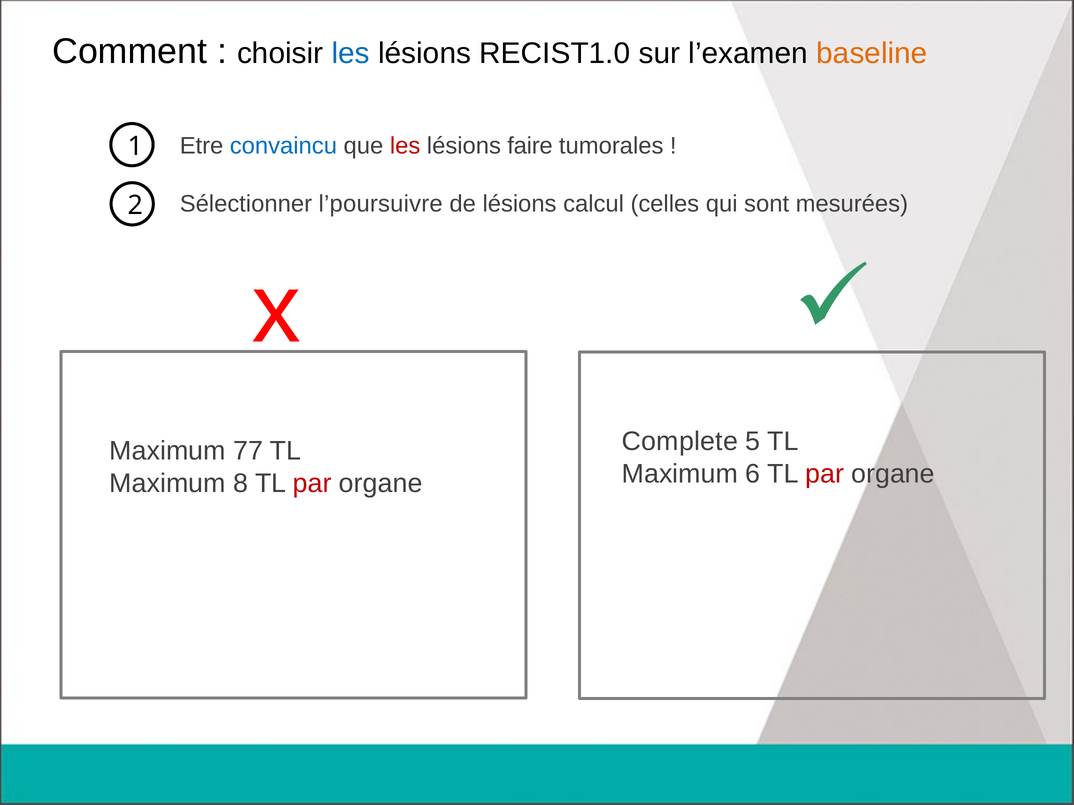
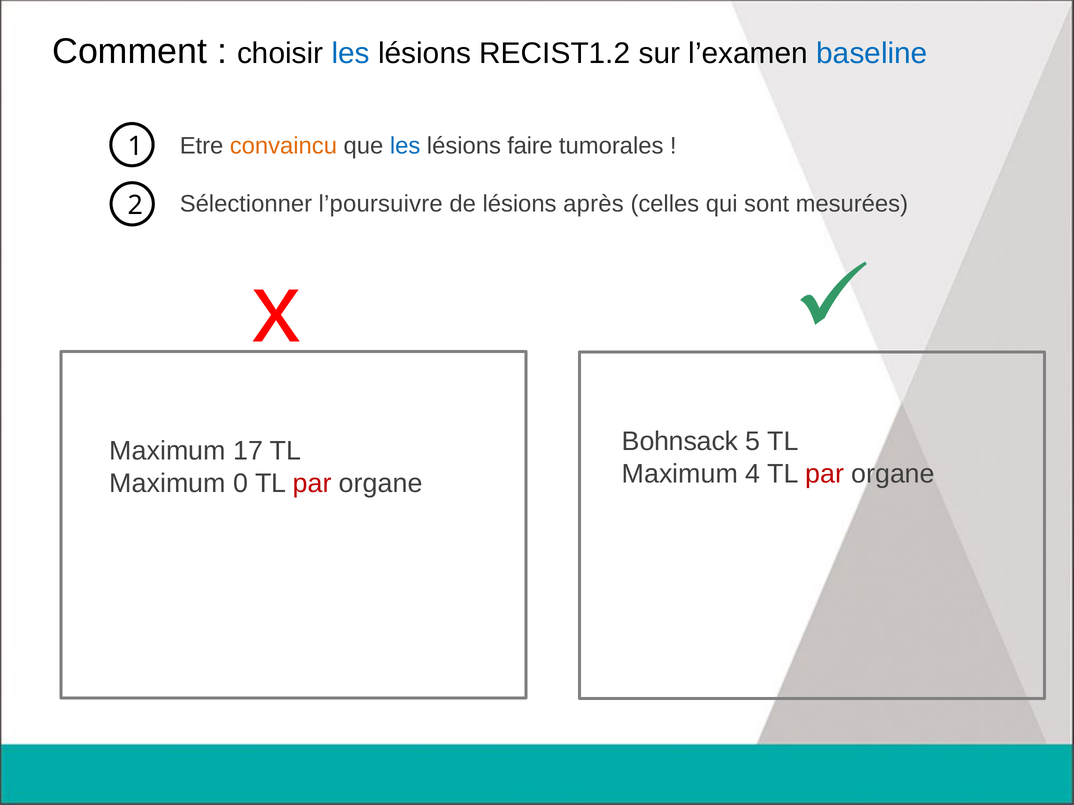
RECIST1.0: RECIST1.0 -> RECIST1.2 (555, 53)
baseline colour: orange -> blue (872, 53)
convaincu colour: blue -> orange (283, 146)
les colour: red -> blue (405, 146)
calcul: calcul -> après (593, 204)
Complete: Complete -> Bohnsack (680, 442)
77: 77 -> 17 (248, 451)
6: 6 -> 4 (753, 474)
8: 8 -> 0 (241, 484)
